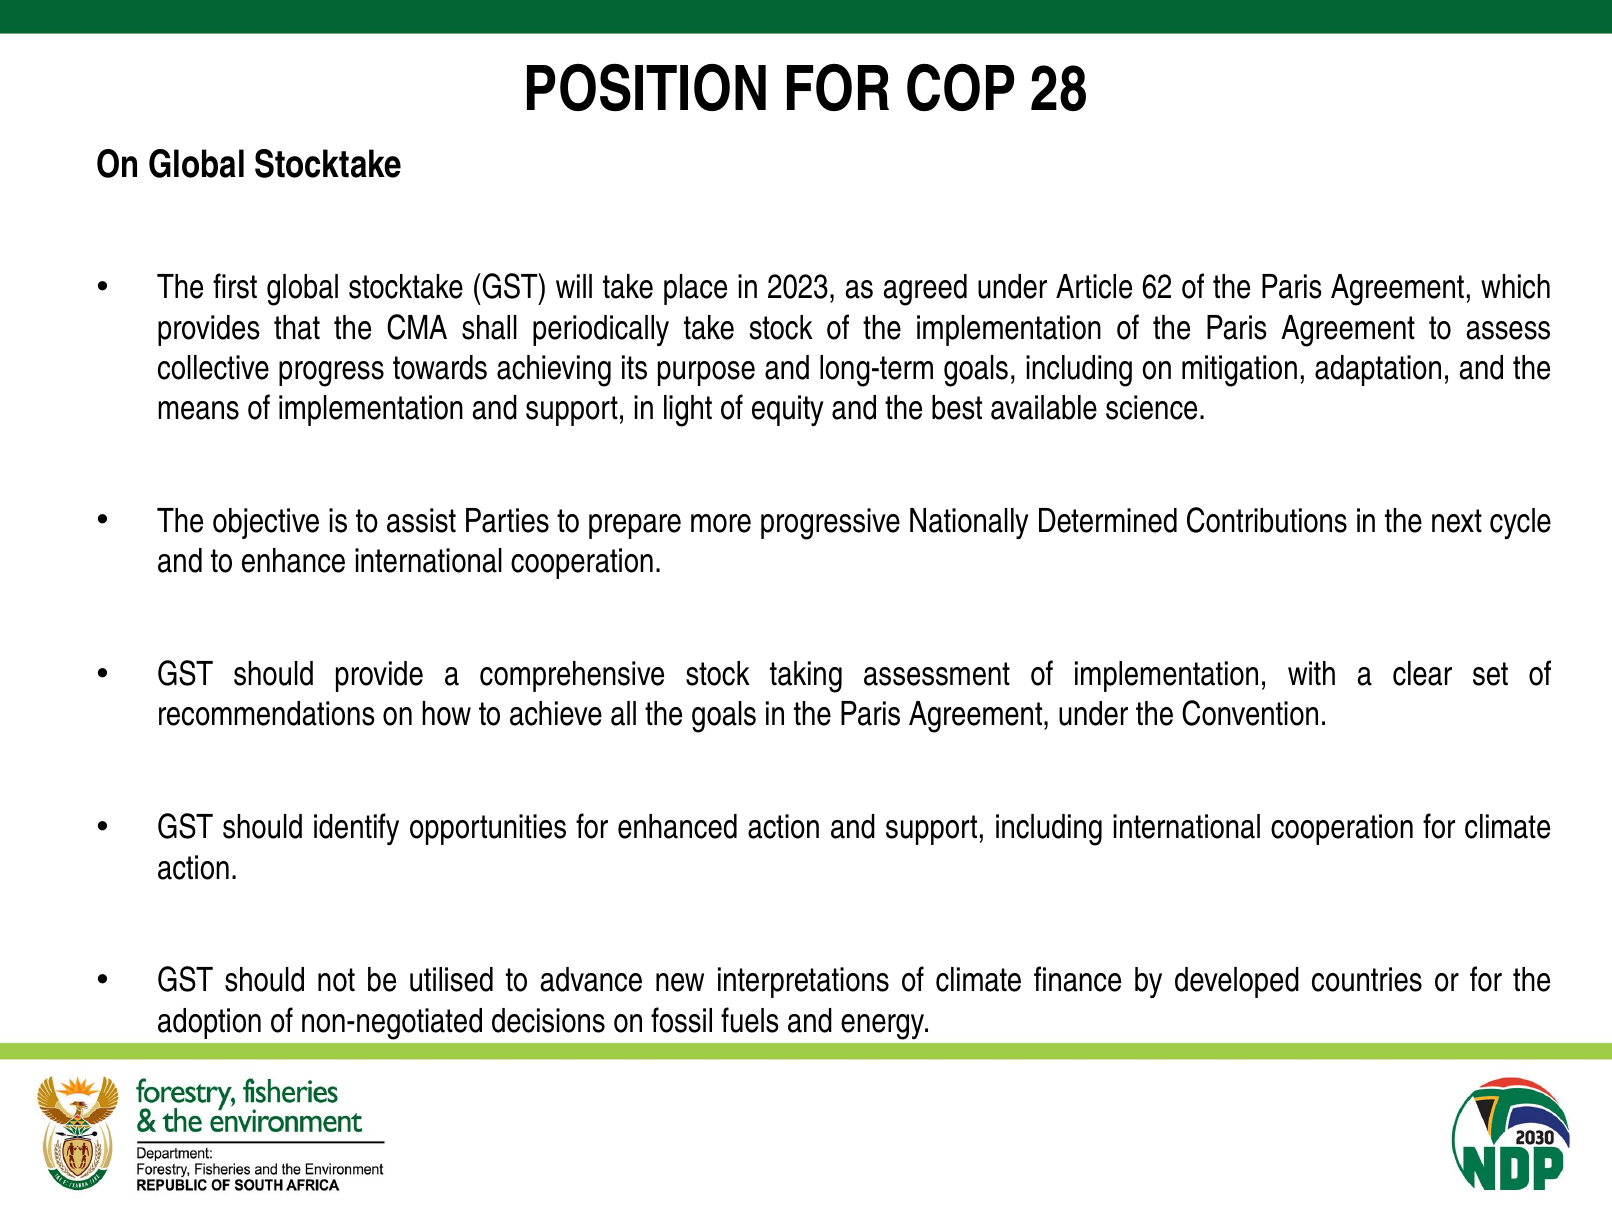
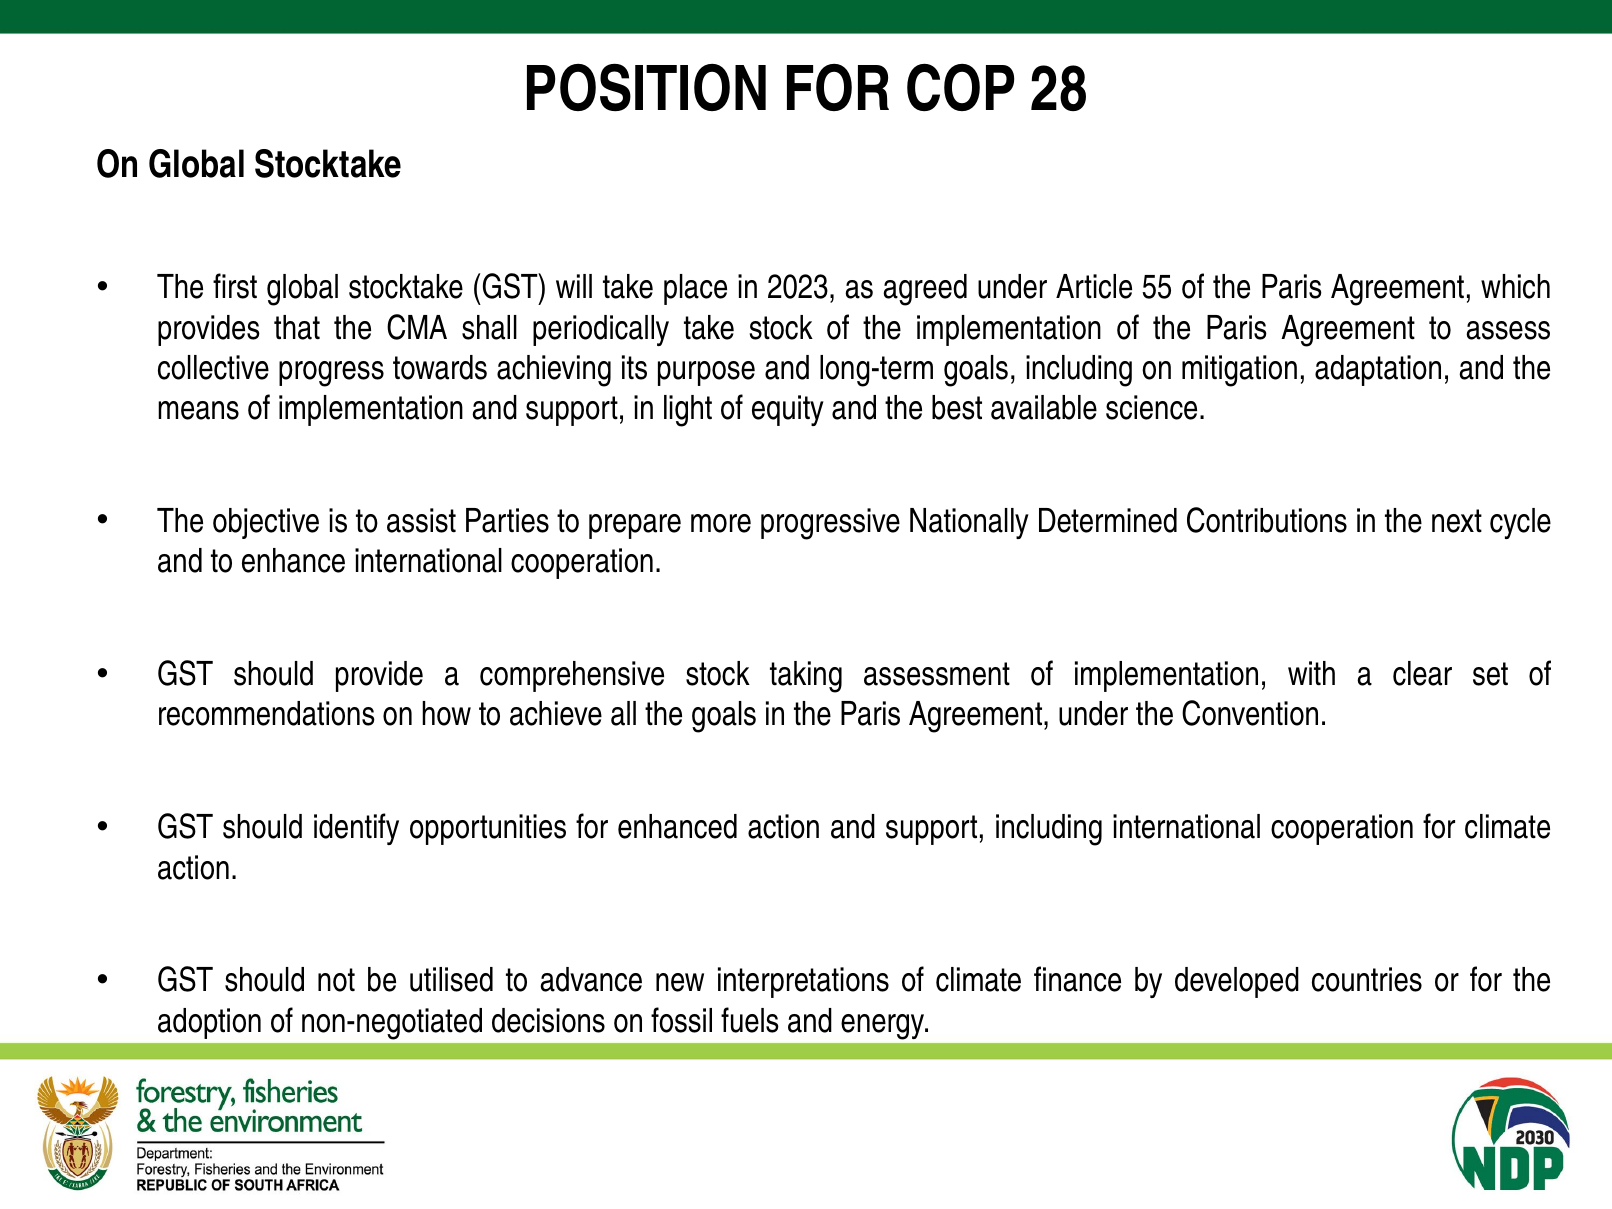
62: 62 -> 55 (1157, 288)
